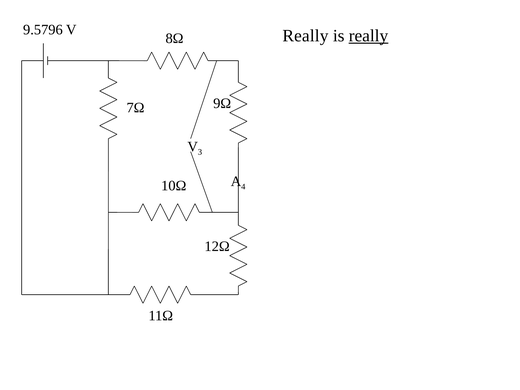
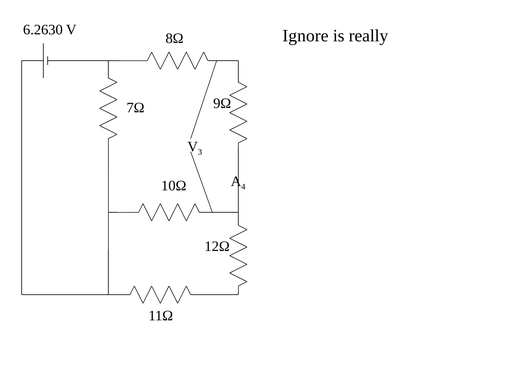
9.5796: 9.5796 -> 6.2630 (43, 30)
V Really: Really -> Ignore (305, 36)
really underline: present -> none (368, 36)
